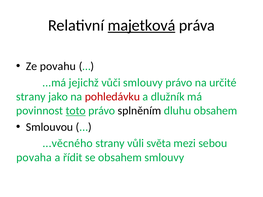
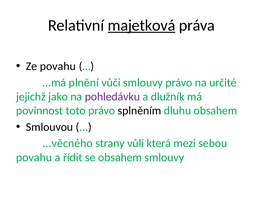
jejichž: jejichž -> plnění (84, 83)
strany: strany -> jejichž (31, 97)
pohledávku colour: red -> purple (112, 97)
toto underline: present -> none (76, 111)
světa: světa -> která (159, 144)
povaha: povaha -> povahu (34, 158)
